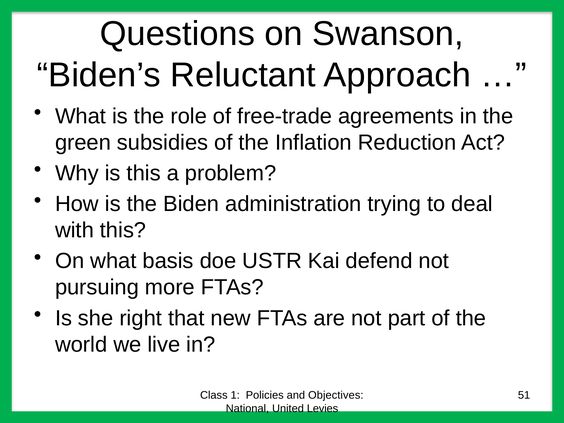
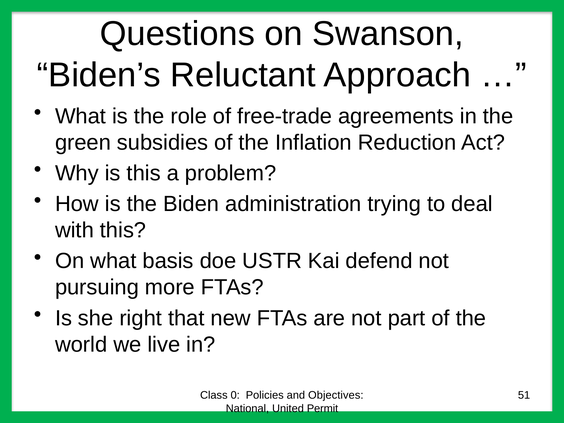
1: 1 -> 0 (235, 395)
Levies: Levies -> Permit (323, 409)
